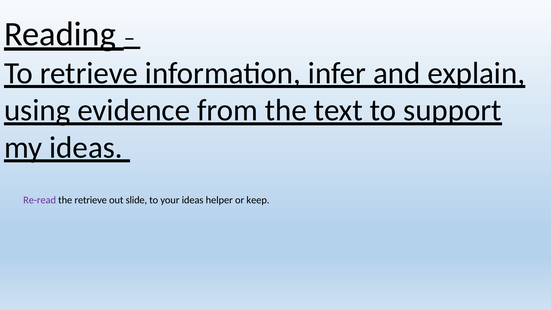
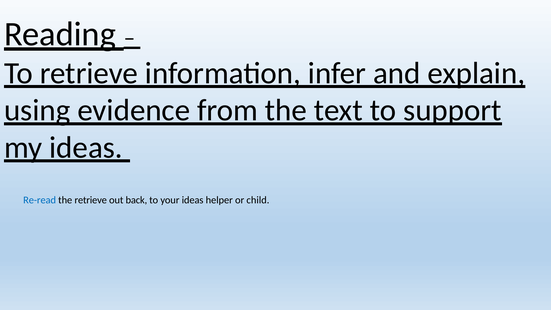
Re-read colour: purple -> blue (40, 200)
slide: slide -> back (136, 200)
keep: keep -> child (258, 200)
